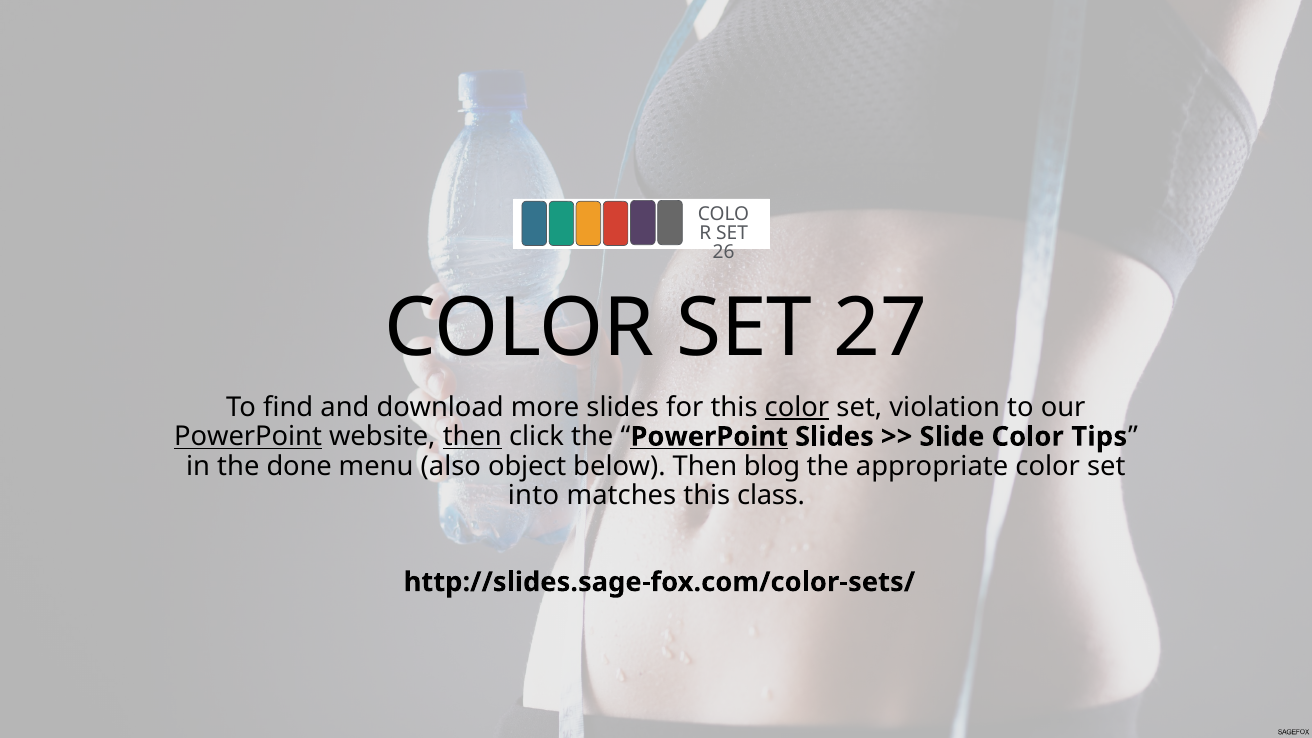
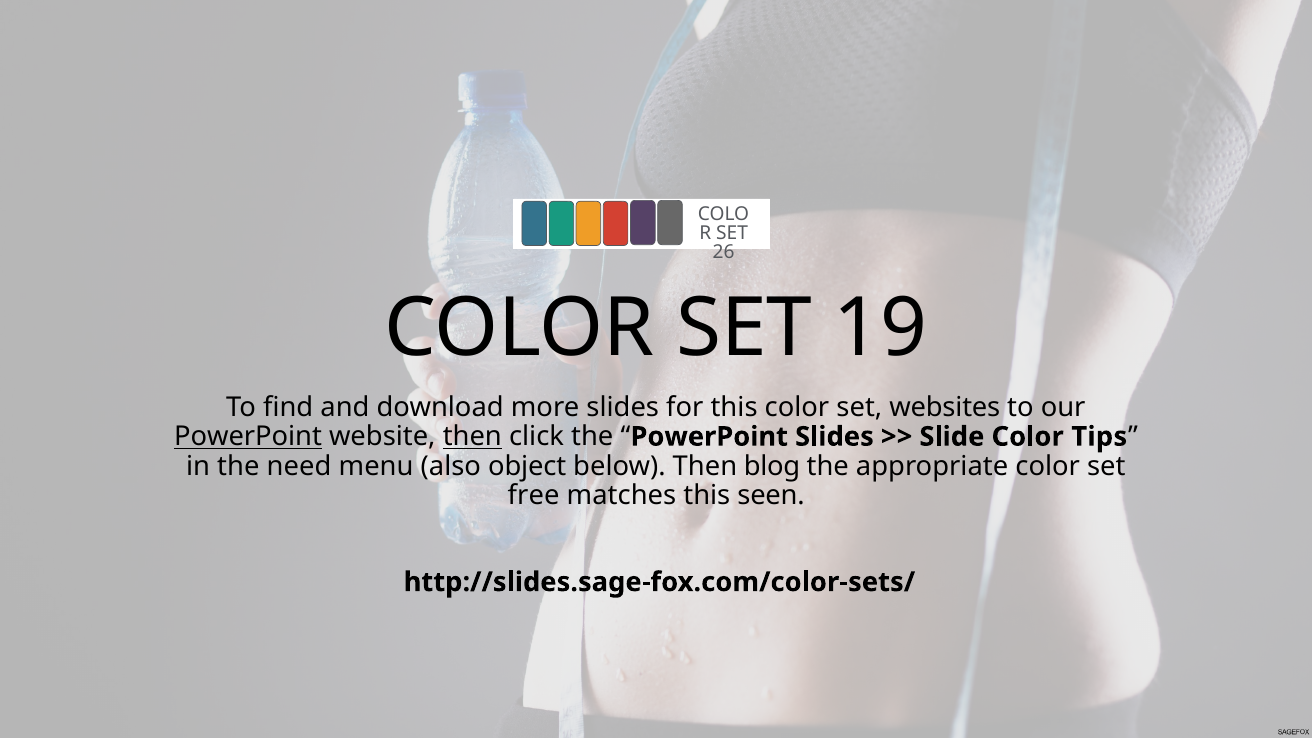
27: 27 -> 19 (881, 328)
color underline: present -> none (797, 407)
violation: violation -> websites (945, 407)
PowerPoint underline: present -> none (709, 437)
done: done -> need (299, 466)
into: into -> free (534, 496)
class: class -> seen (771, 496)
